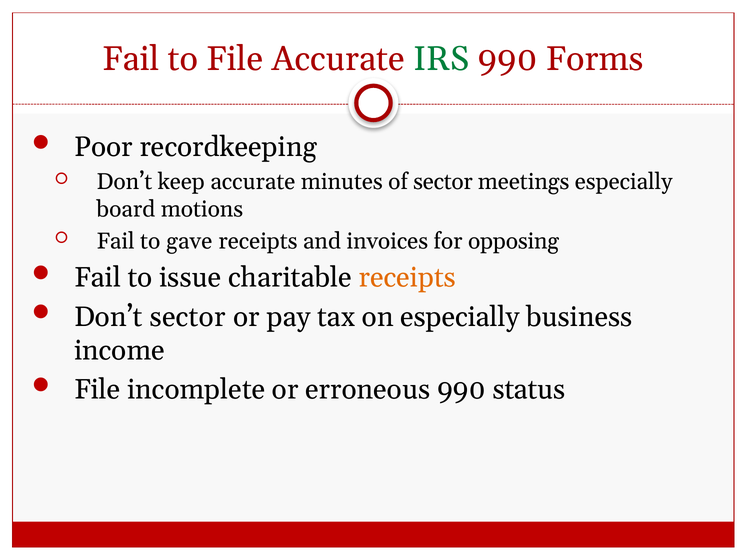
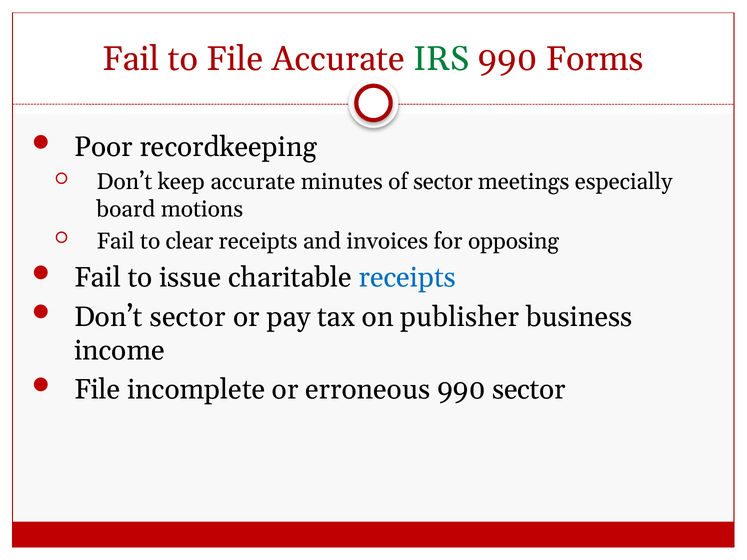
gave: gave -> clear (189, 241)
receipts colour: orange -> blue (407, 278)
on especially: especially -> publisher (460, 317)
990 status: status -> sector (529, 390)
